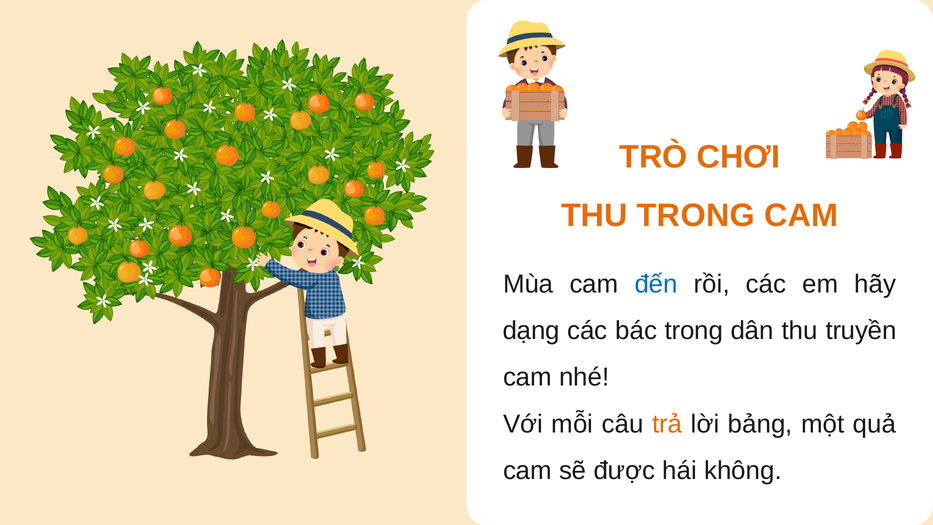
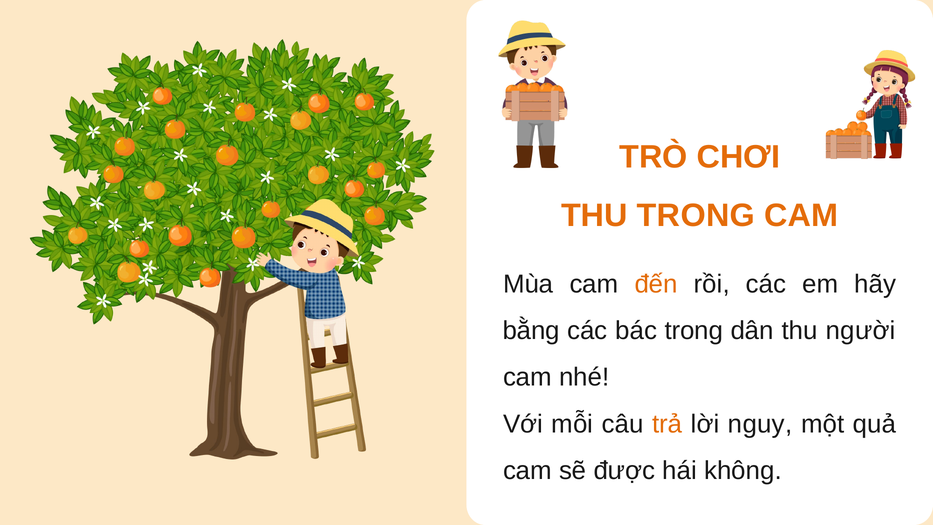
đến colour: blue -> orange (656, 284)
dạng: dạng -> bằng (531, 331)
truyền: truyền -> người (861, 331)
bảng: bảng -> nguy (760, 424)
